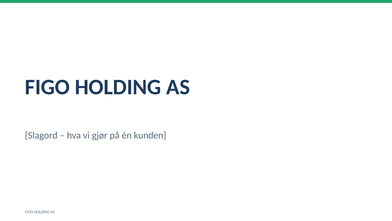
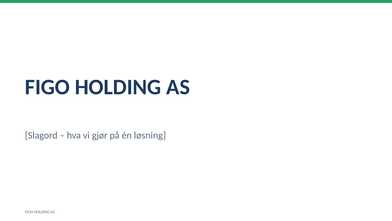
kunden: kunden -> løsning (150, 135)
